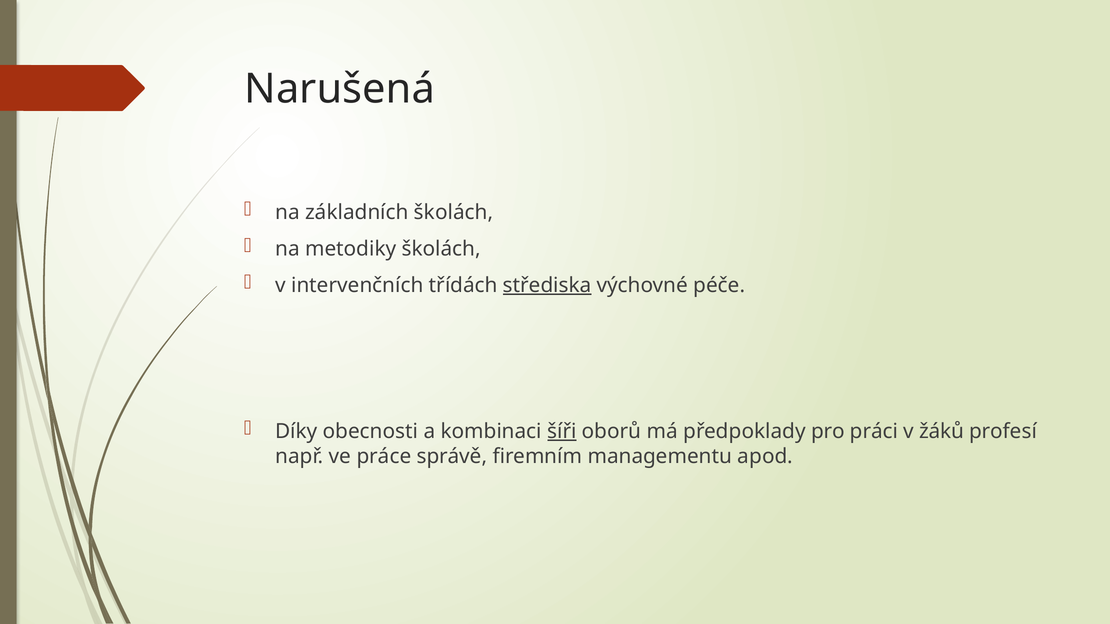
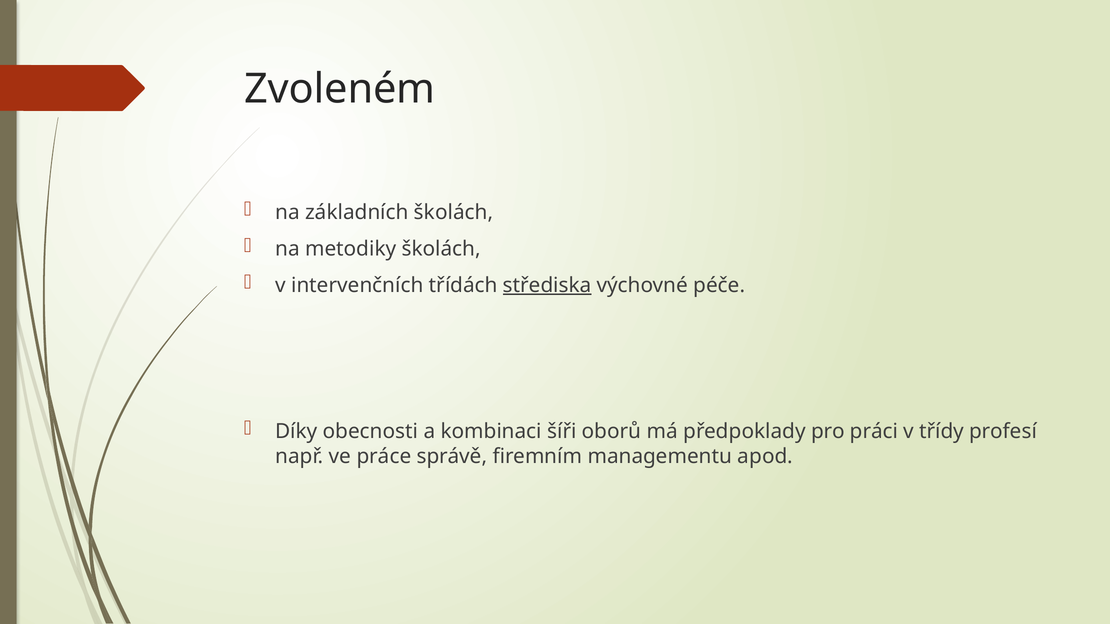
Narušená: Narušená -> Zvoleném (340, 89)
šíři underline: present -> none (562, 432)
žáků: žáků -> třídy (942, 432)
